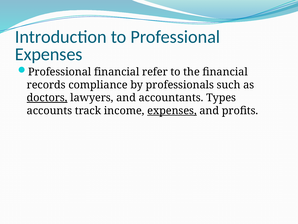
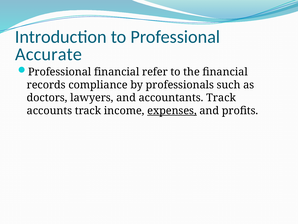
Expenses: Expenses -> Accurate (49, 54)
doctors underline: present -> none (47, 98)
accountants Types: Types -> Track (221, 98)
